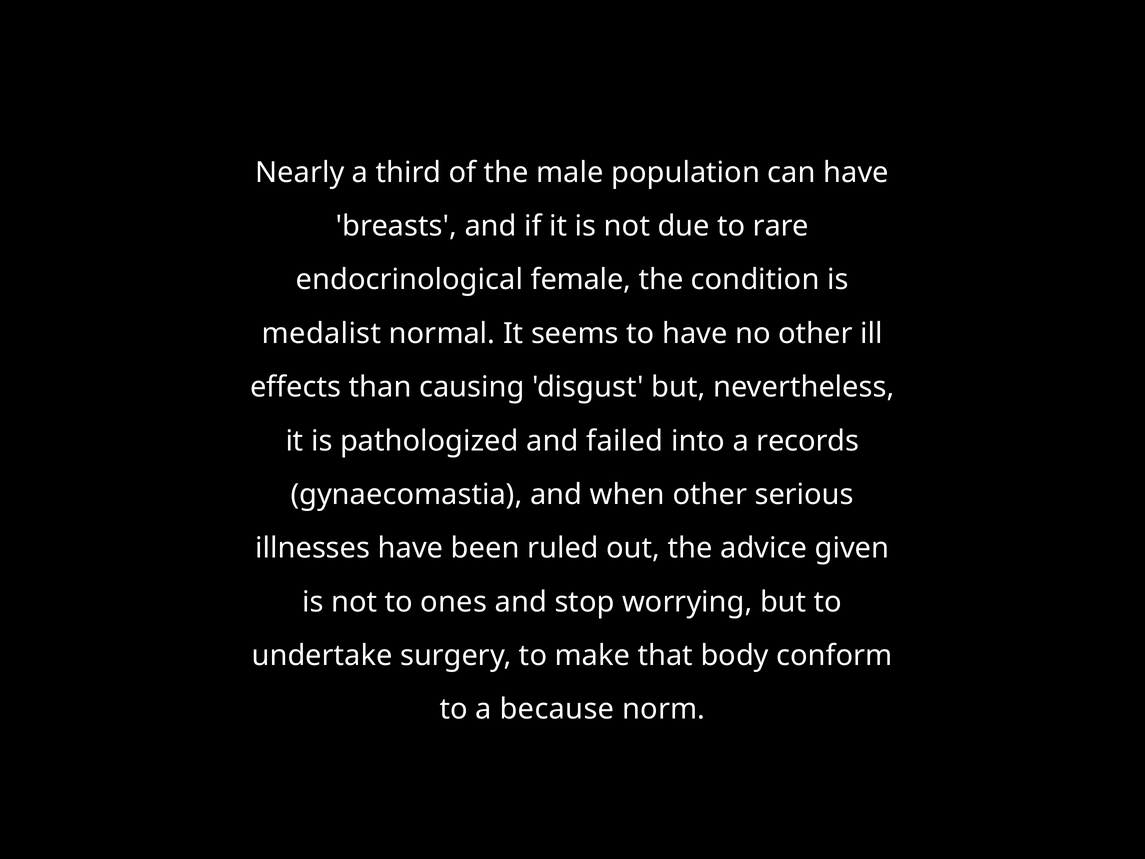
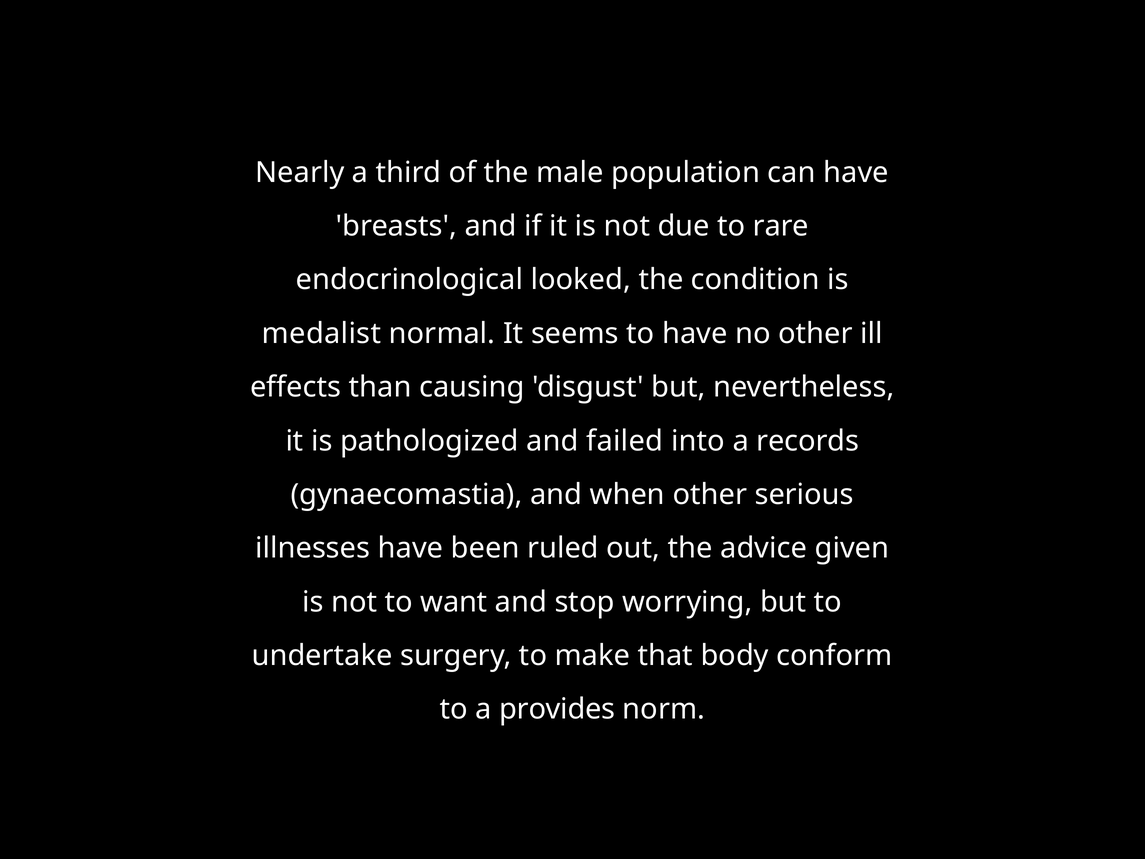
female: female -> looked (581, 280)
ones: ones -> want (454, 602)
because: because -> provides (557, 709)
